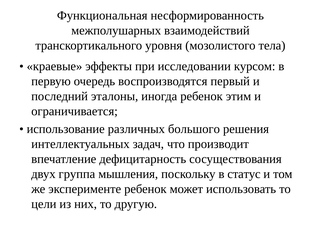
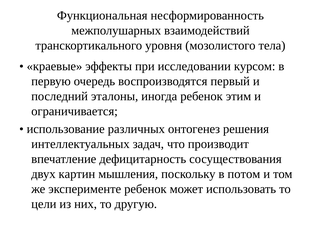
большого: большого -> онтогенез (194, 129)
группа: группа -> картин (77, 174)
статус: статус -> потом (244, 174)
